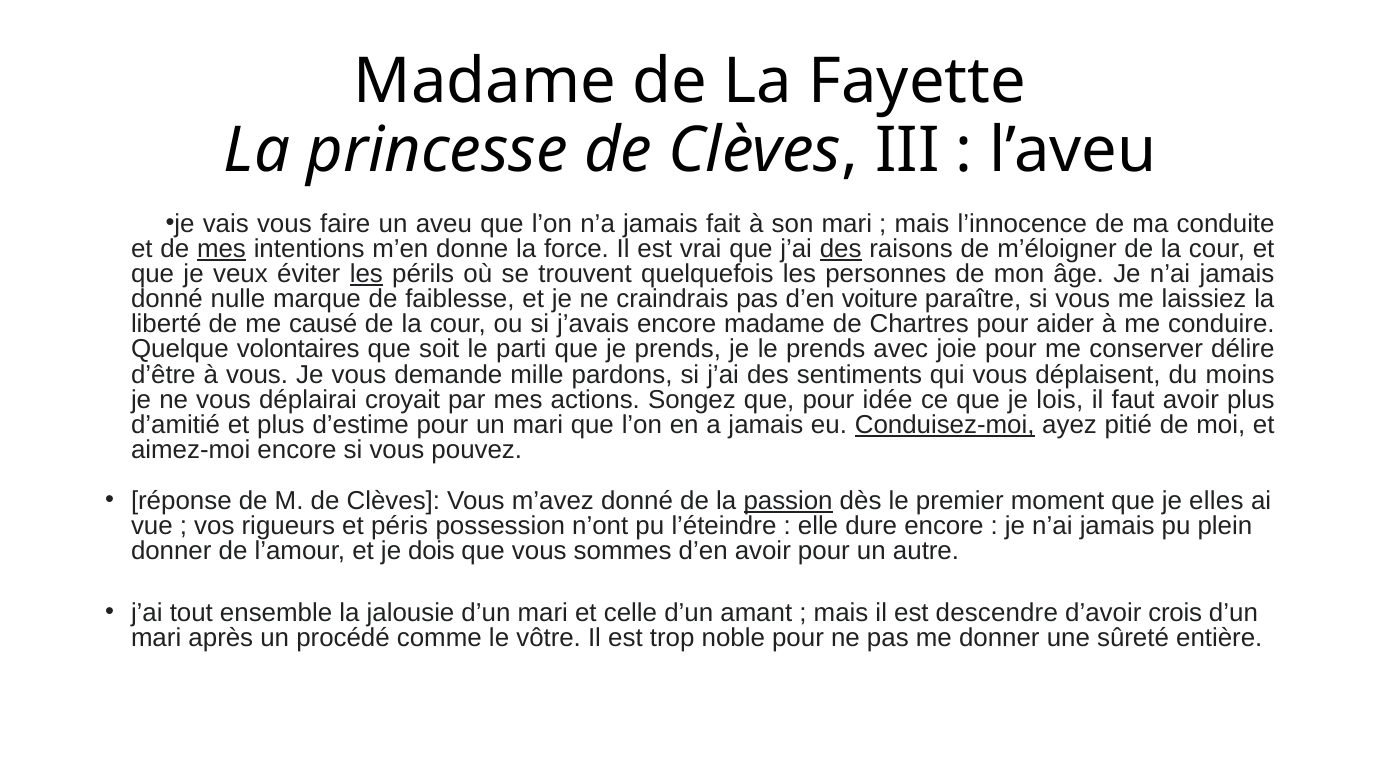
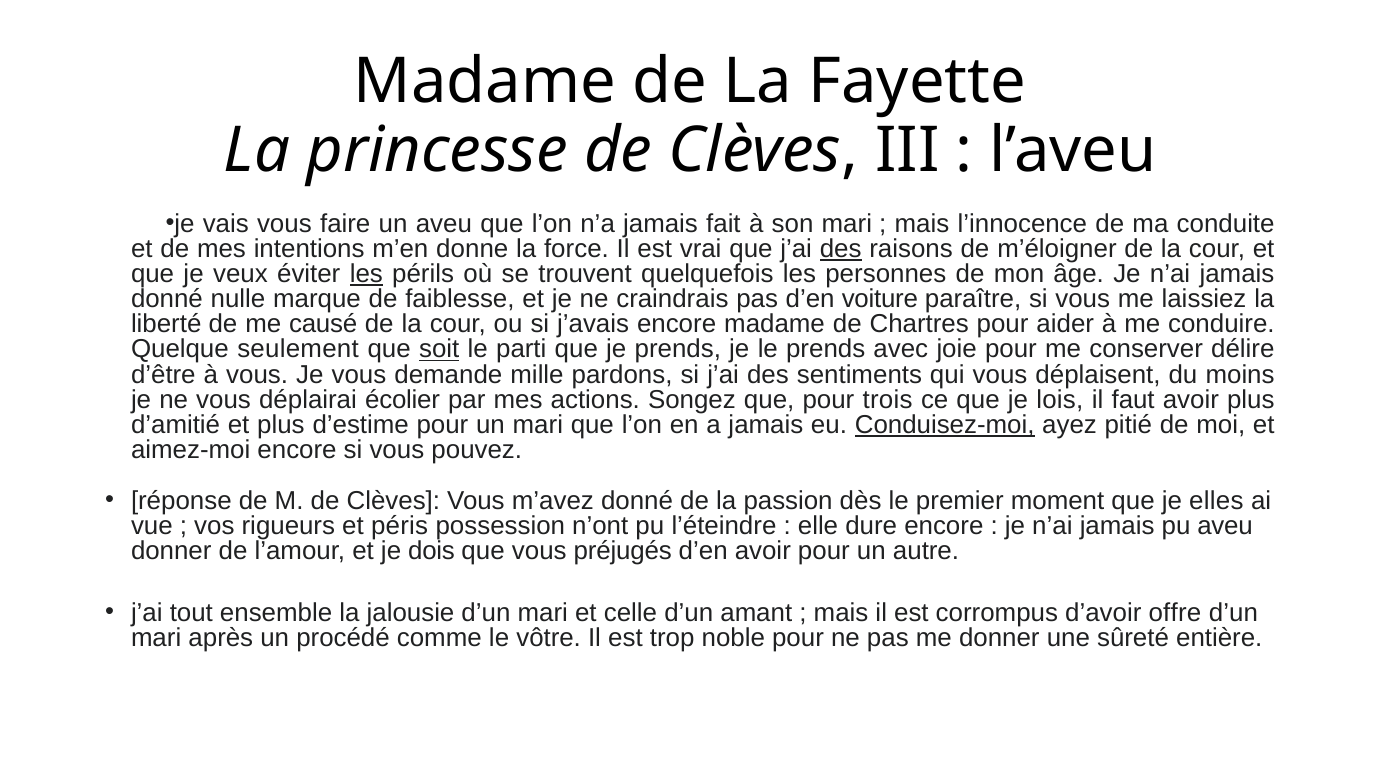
mes underline: present -> none (221, 249)
volontaires: volontaires -> seulement (298, 349)
soit underline: none -> present (439, 349)
croyait: croyait -> écolier (403, 400)
idée: idée -> trois (888, 400)
passion underline: present -> none (788, 501)
pu plein: plein -> aveu (1225, 526)
sommes: sommes -> préjugés (623, 551)
descendre: descendre -> corrompus (997, 613)
crois: crois -> offre (1175, 613)
